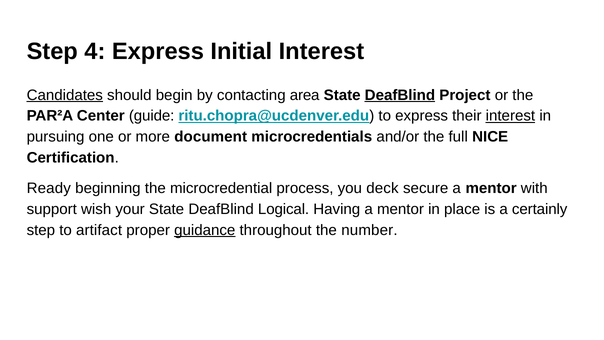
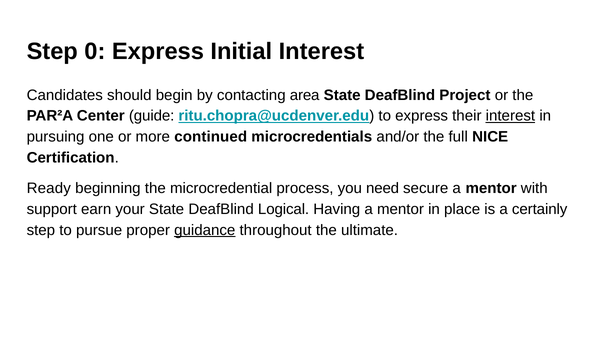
4: 4 -> 0 (95, 51)
Candidates underline: present -> none (65, 95)
DeafBlind underline: present -> none (400, 95)
document: document -> continued (211, 137)
deck: deck -> need (383, 188)
wish: wish -> earn (96, 209)
artifact: artifact -> pursue (99, 230)
number: number -> ultimate (370, 230)
